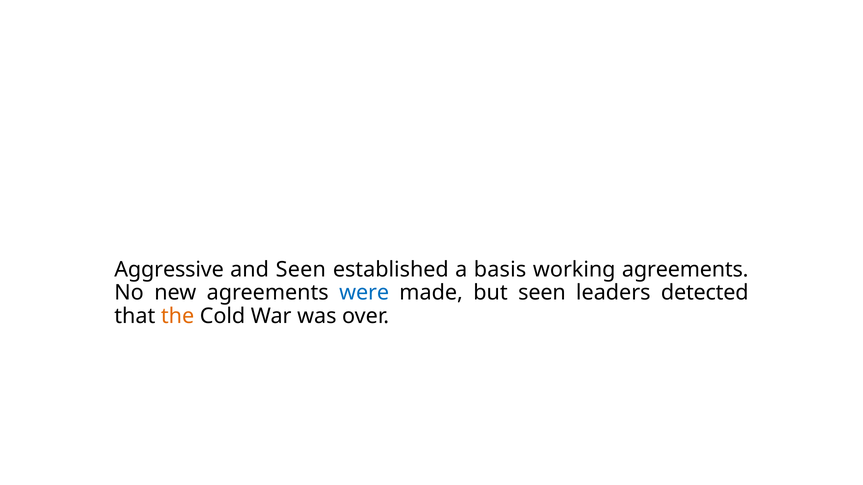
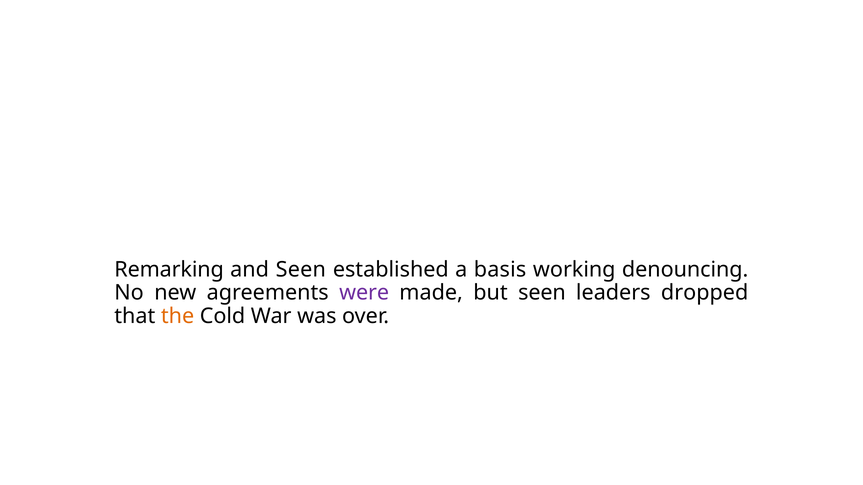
Aggressive: Aggressive -> Remarking (169, 270)
working agreements: agreements -> denouncing (685, 270)
were colour: blue -> purple (364, 293)
detected: detected -> dropped (705, 293)
